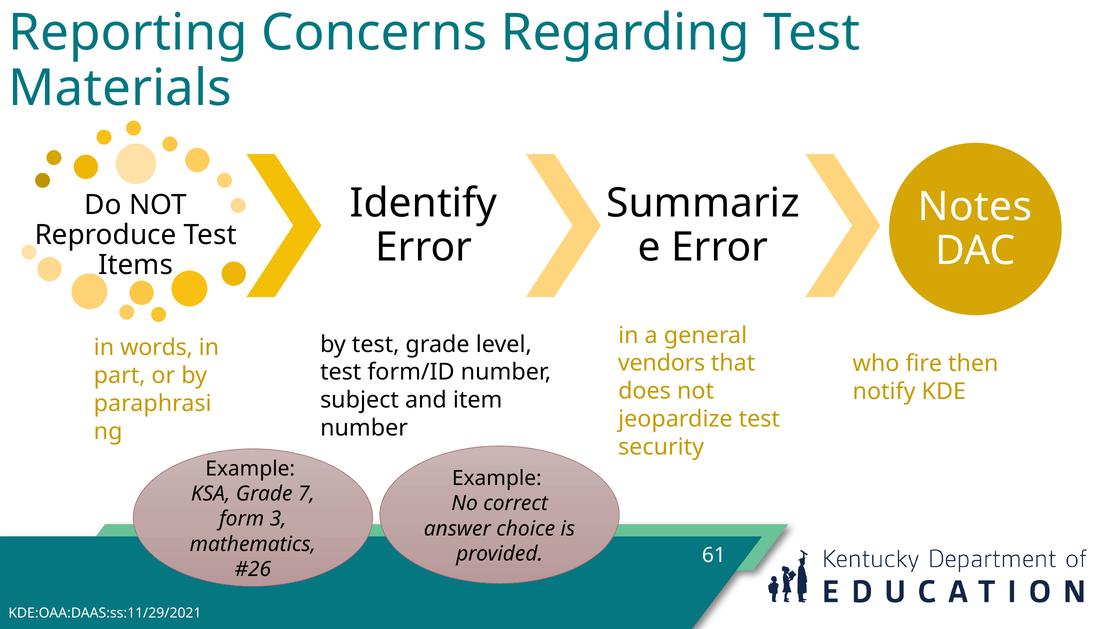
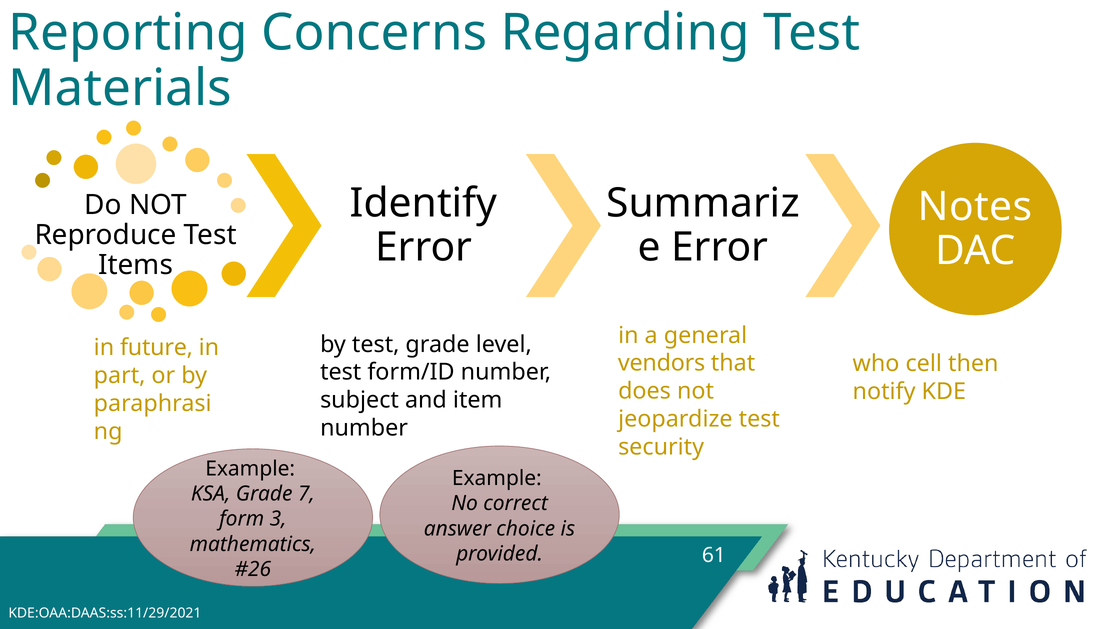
words: words -> future (157, 348)
fire: fire -> cell (924, 364)
